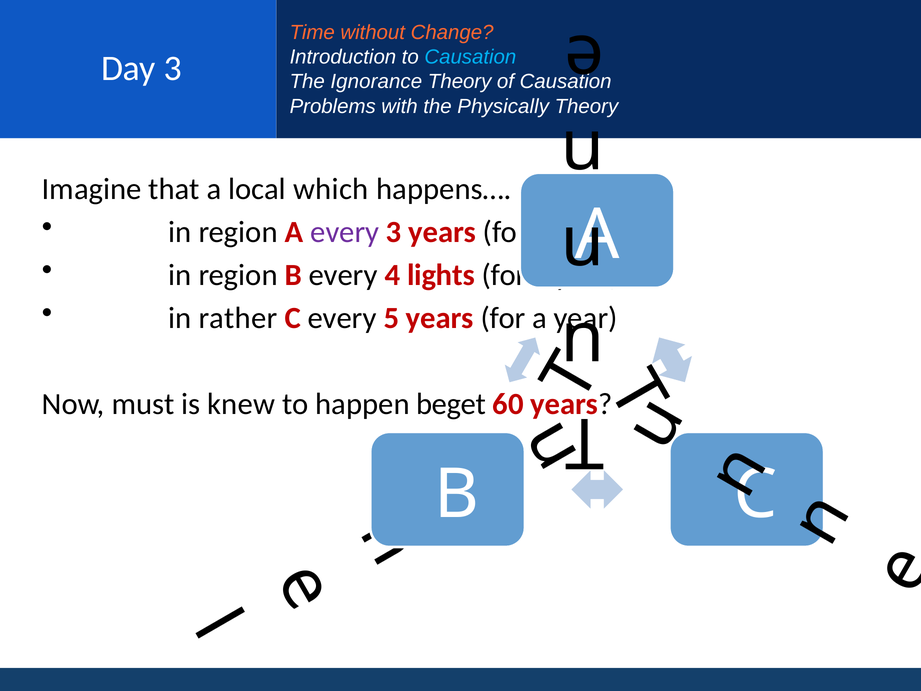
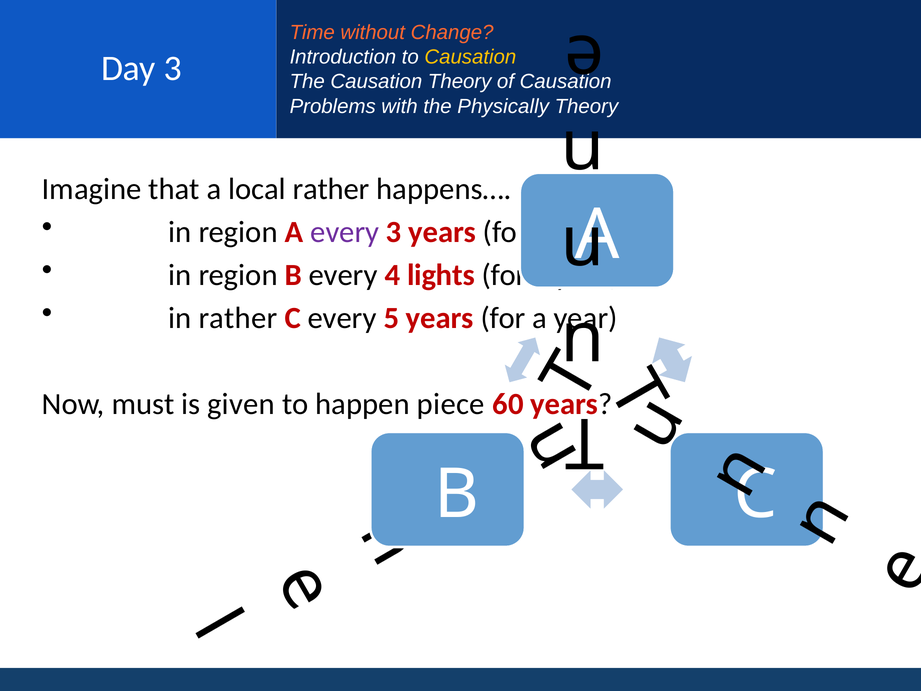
Causation colour: light blue -> yellow (470, 57)
The Ignorance: Ignorance -> Causation (376, 82)
local which: which -> rather (331, 189)
knew: knew -> given (241, 404)
beget: beget -> piece (451, 404)
